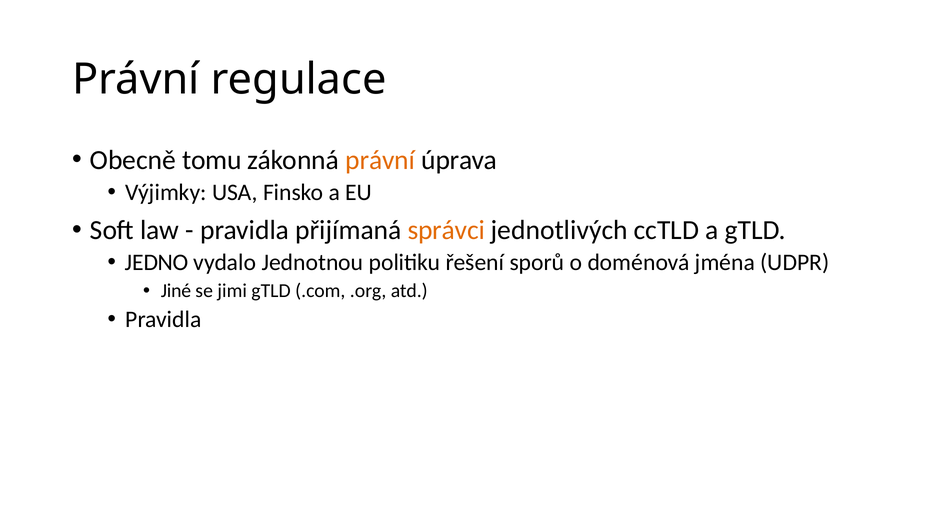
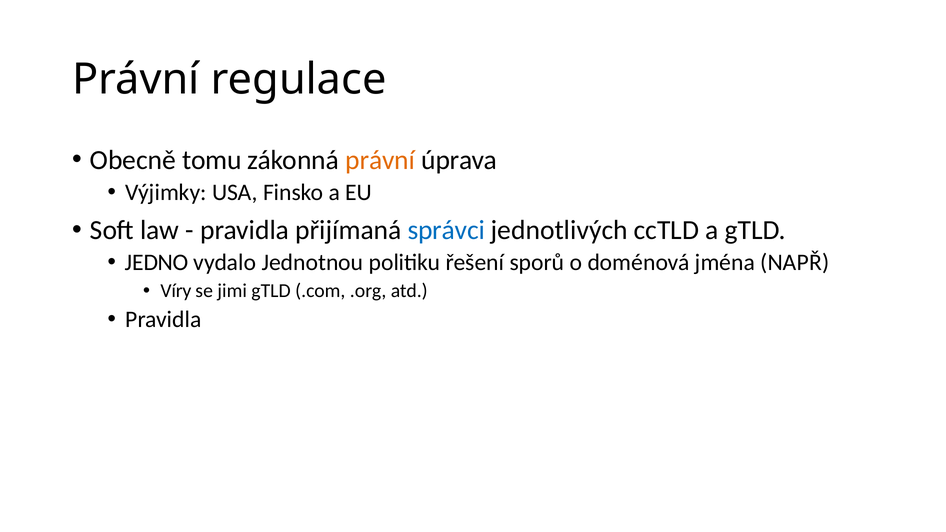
správci colour: orange -> blue (446, 230)
UDPR: UDPR -> NAPŘ (795, 263)
Jiné: Jiné -> Víry (176, 291)
